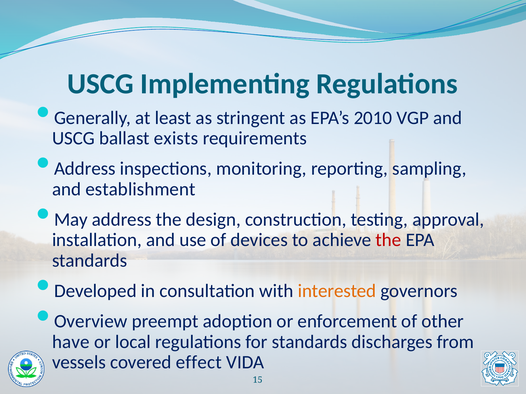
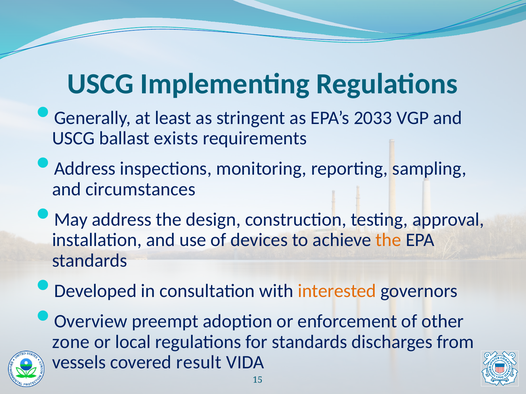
2010: 2010 -> 2033 (373, 118)
establishment: establishment -> circumstances (140, 189)
the colour: red -> orange (388, 240)
have: have -> zone (71, 342)
effect: effect -> result (199, 363)
